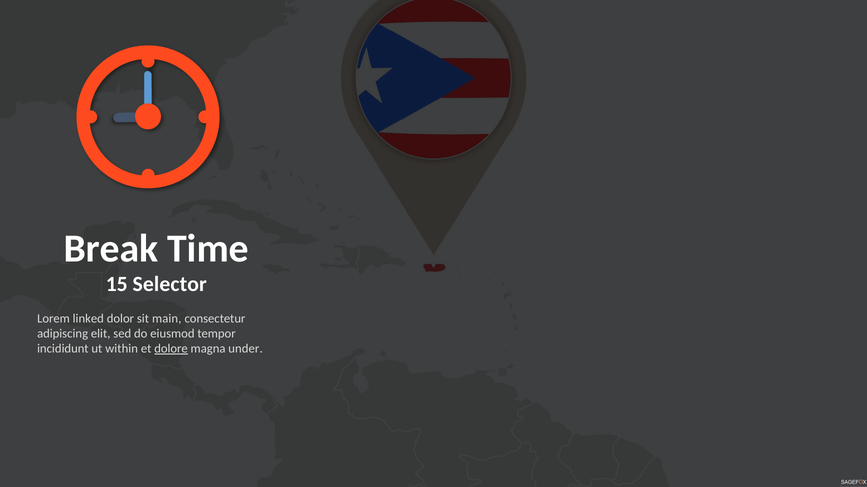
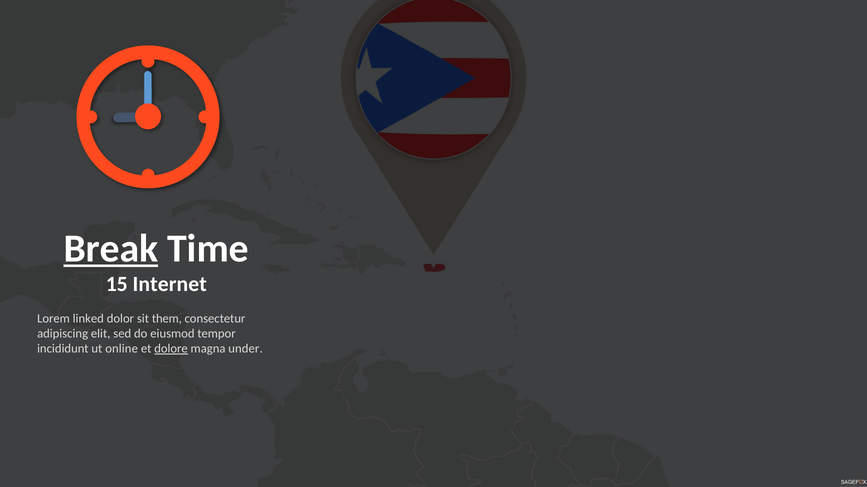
Break underline: none -> present (111, 249)
Selector: Selector -> Internet (170, 285)
main: main -> them (167, 319)
within: within -> online (122, 349)
